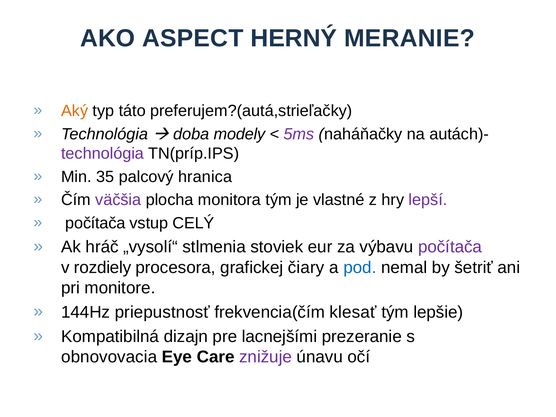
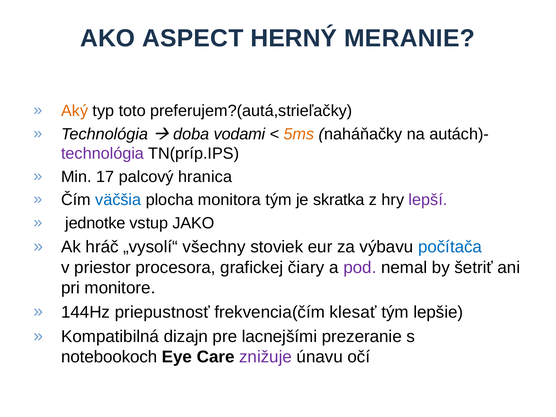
táto: táto -> toto (132, 111)
modely: modely -> vodami (239, 134)
5ms colour: purple -> orange (299, 134)
35: 35 -> 17 (105, 177)
väčšia colour: purple -> blue (118, 200)
vlastné: vlastné -> skratka (339, 200)
počítača: počítača -> jednotke (95, 223)
CELÝ: CELÝ -> JAKO (194, 223)
stlmenia: stlmenia -> všechny (214, 247)
počítača colour: purple -> blue (450, 247)
rozdiely: rozdiely -> priestor (103, 267)
pod colour: blue -> purple (360, 267)
obnovovacia: obnovovacia -> notebookoch (109, 357)
